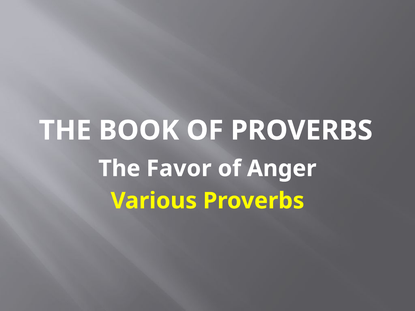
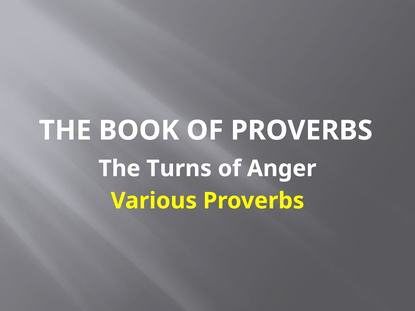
Favor: Favor -> Turns (179, 169)
